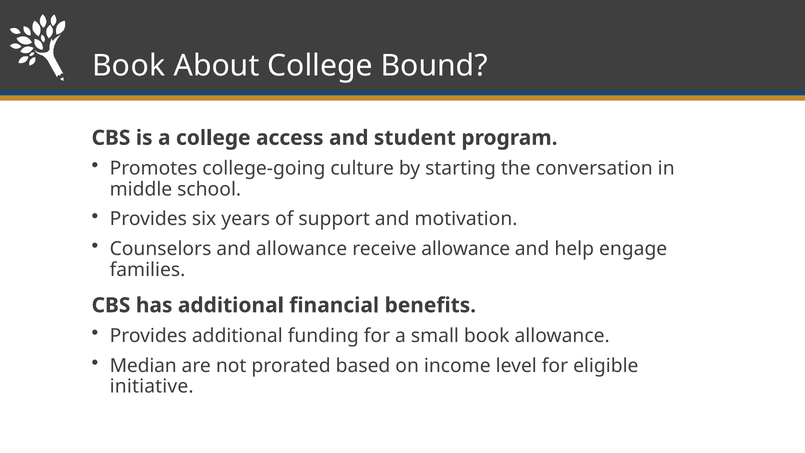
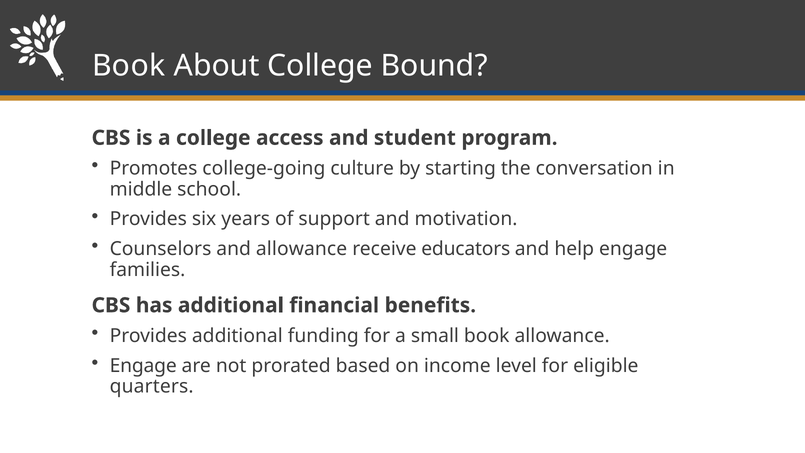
receive allowance: allowance -> educators (466, 249)
Median: Median -> Engage (143, 366)
initiative: initiative -> quarters (152, 386)
